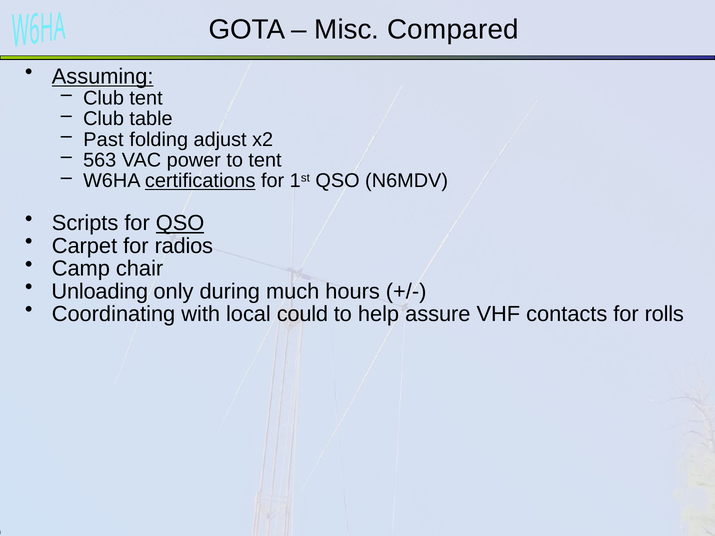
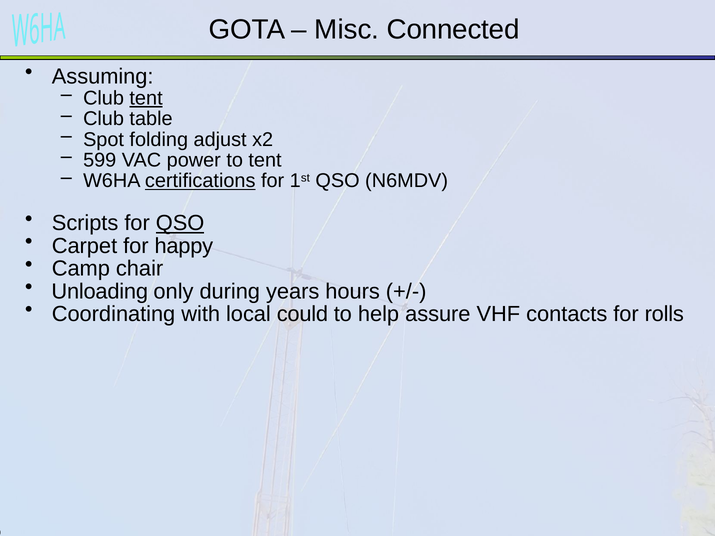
Compared: Compared -> Connected (453, 30)
Assuming underline: present -> none (103, 77)
tent underline: none -> present (146, 98)
Past: Past -> Spot (104, 140)
563: 563 -> 599 (100, 160)
radios: radios -> happy (184, 246)
much: much -> years (293, 291)
